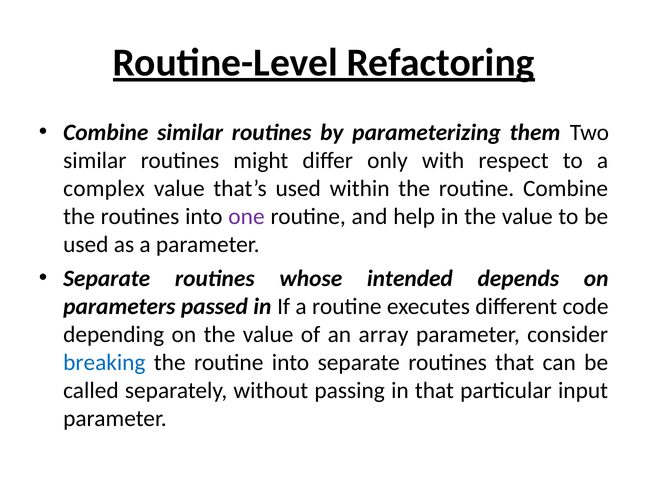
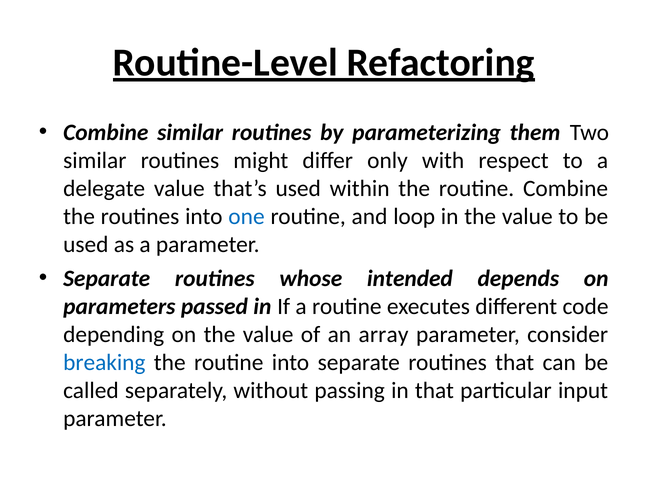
complex: complex -> delegate (104, 188)
one colour: purple -> blue (247, 217)
help: help -> loop (414, 217)
